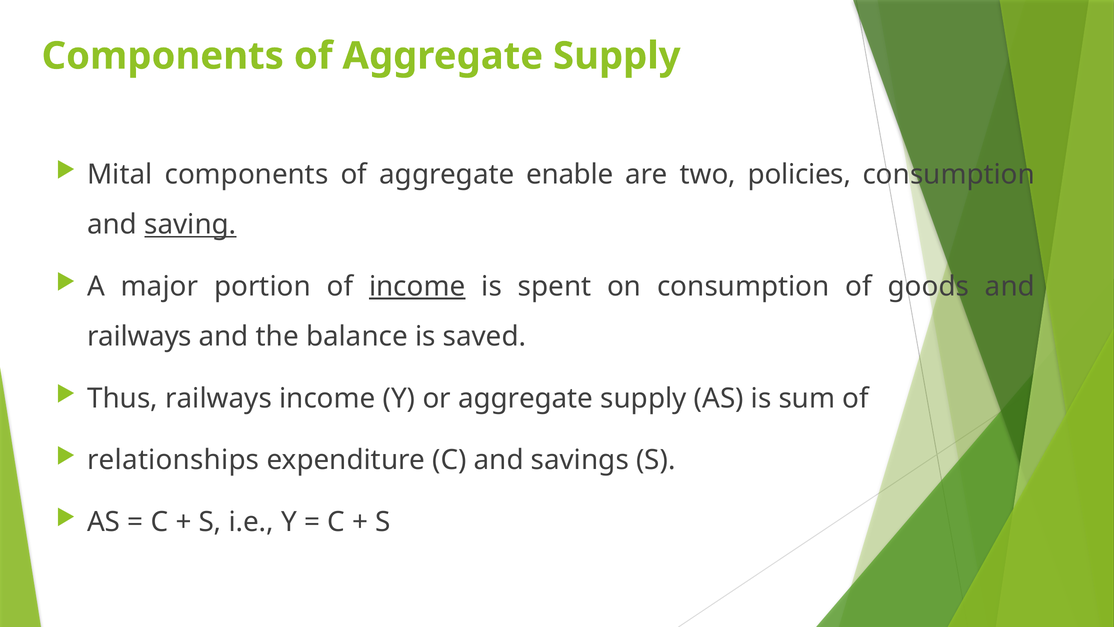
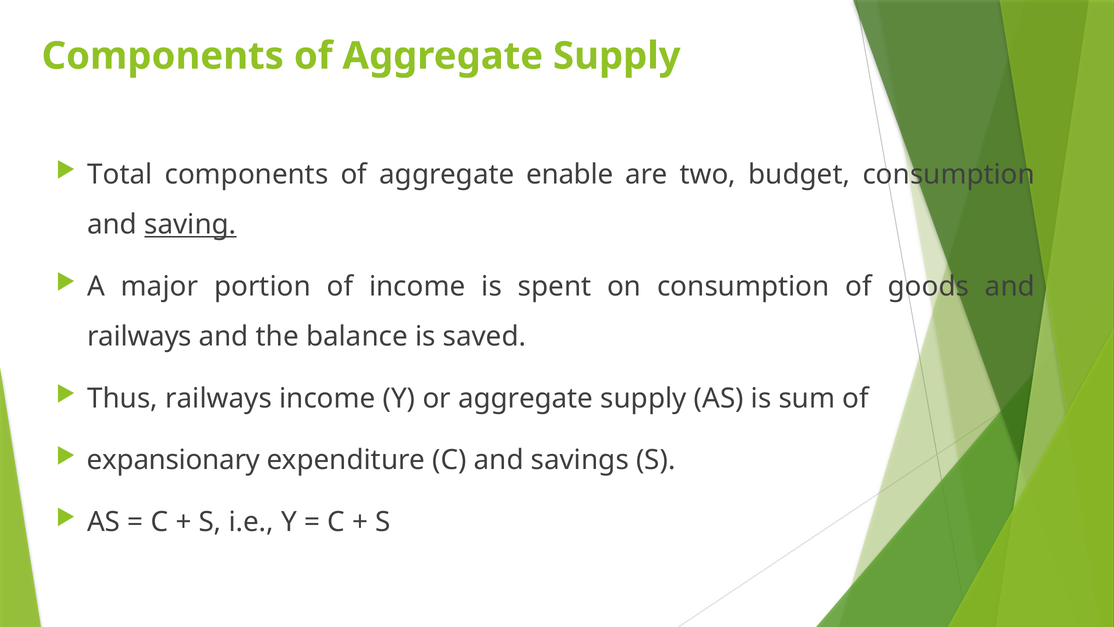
Mital: Mital -> Total (120, 175)
policies: policies -> budget (799, 175)
income underline: present -> none (417, 286)
relationships: relationships -> expansionary (174, 460)
